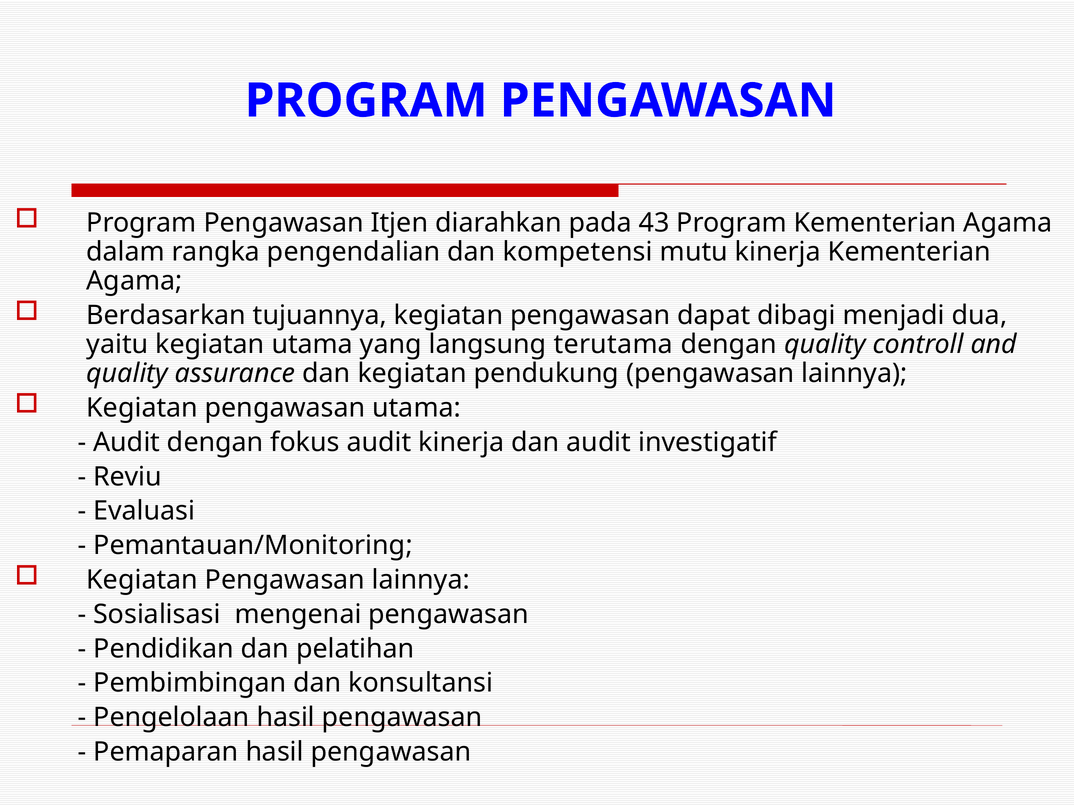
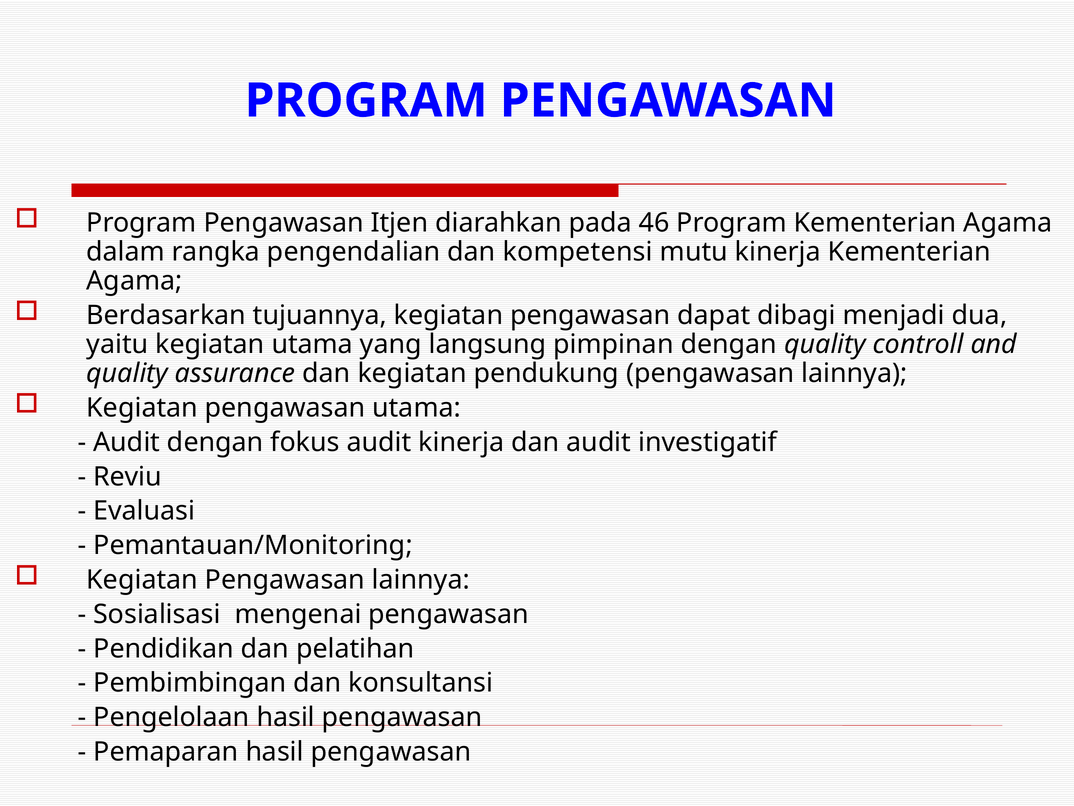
43: 43 -> 46 (654, 223)
terutama: terutama -> pimpinan (613, 344)
